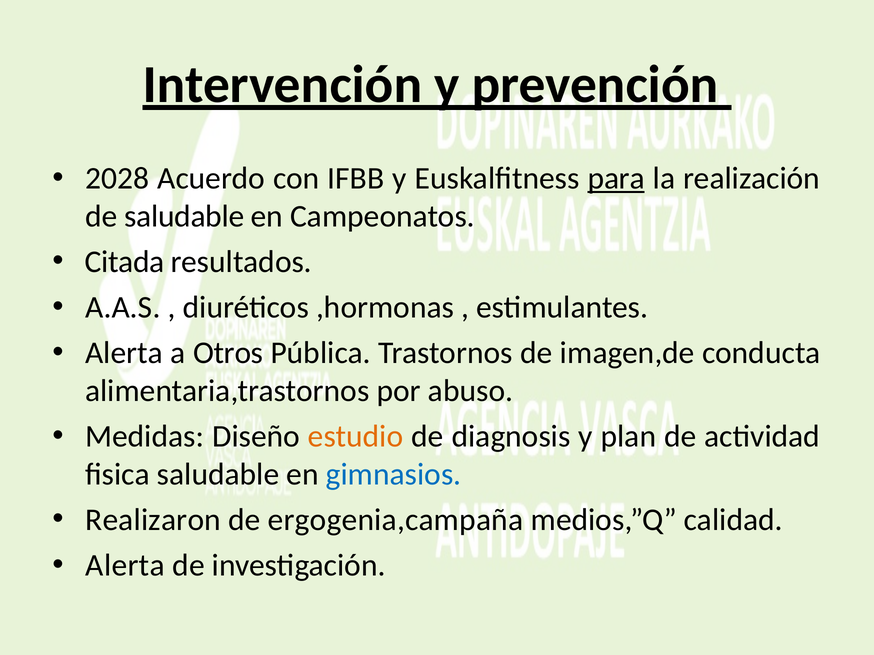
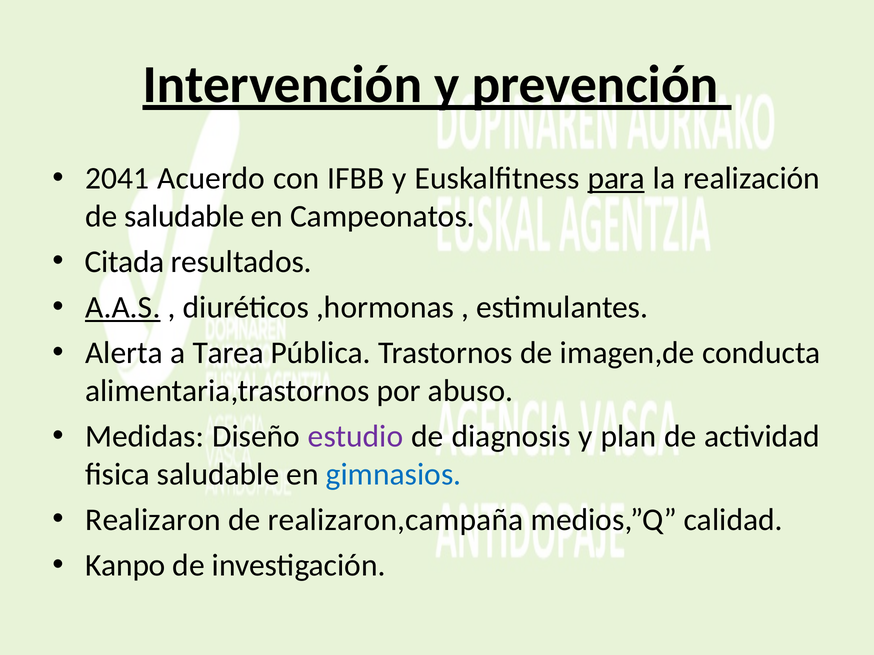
2028: 2028 -> 2041 (117, 178)
A.A.S underline: none -> present (123, 308)
Otros: Otros -> Tarea (228, 353)
estudio colour: orange -> purple (356, 437)
ergogenia,campaña: ergogenia,campaña -> realizaron,campaña (396, 520)
Alerta: Alerta -> Kanpo (125, 566)
